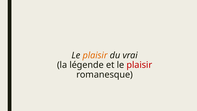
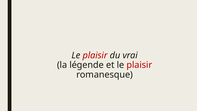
plaisir colour: orange -> red (95, 55)
